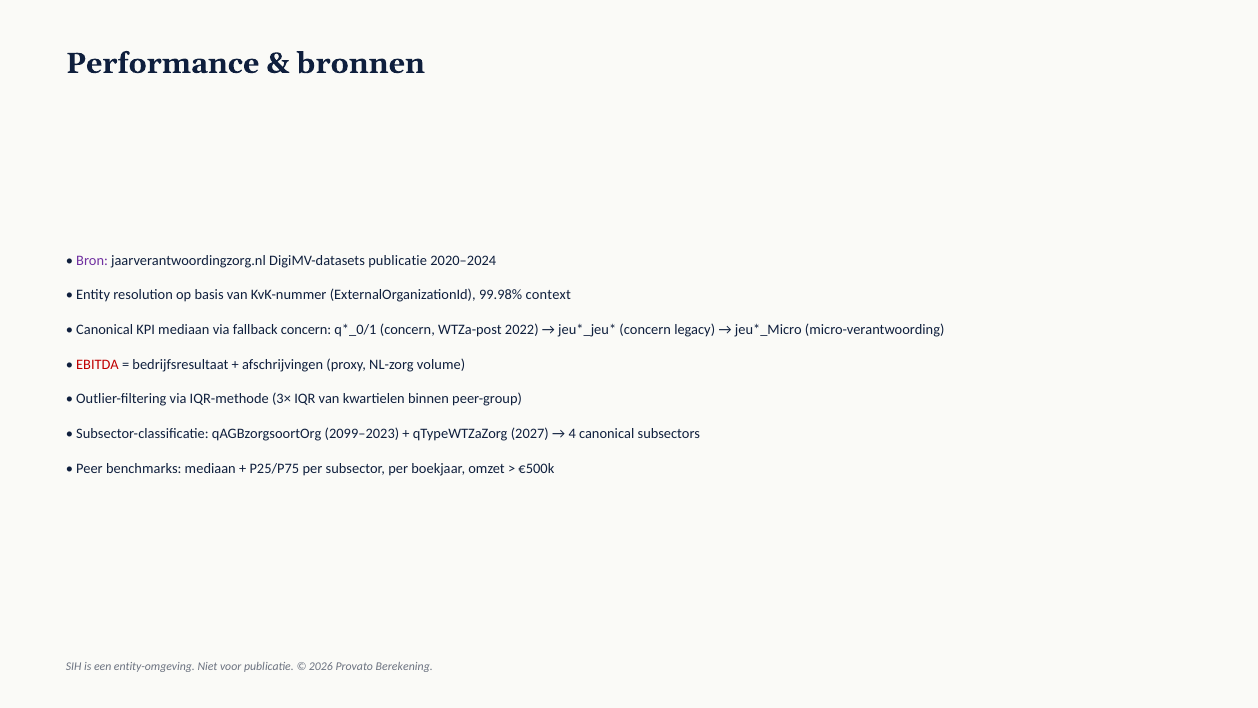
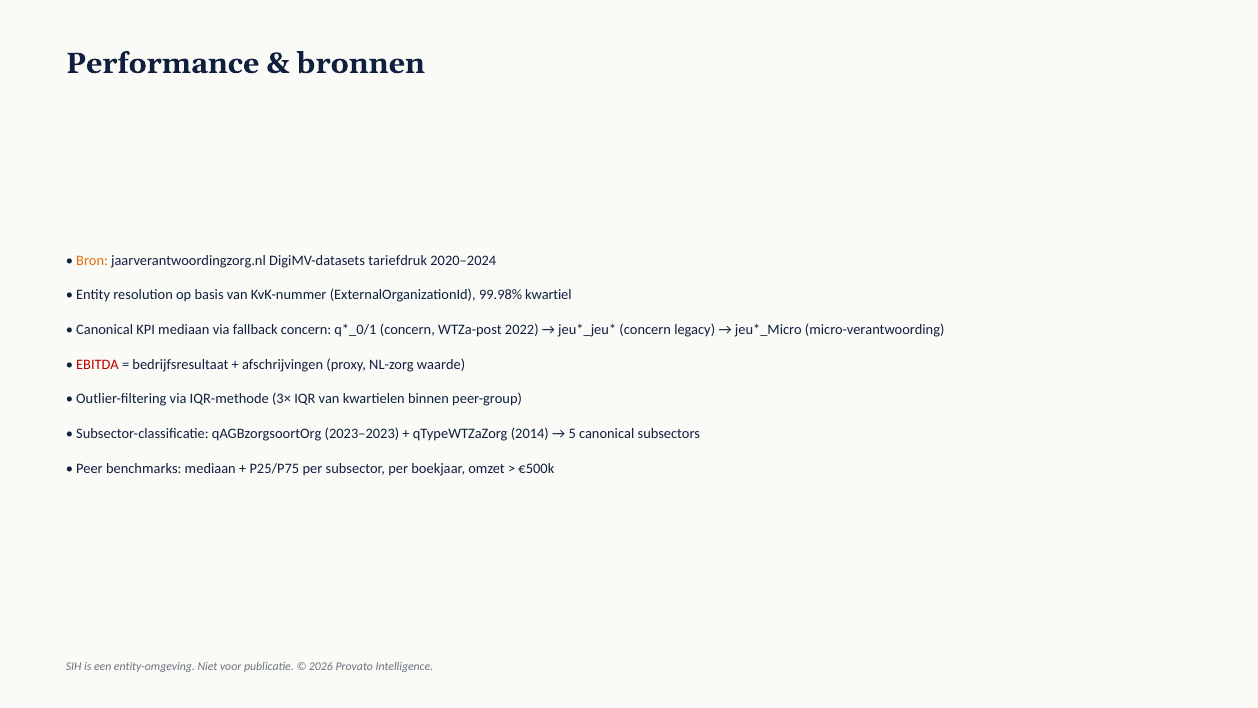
Bron colour: purple -> orange (92, 260)
DigiMV-datasets publicatie: publicatie -> tariefdruk (398, 260)
context: context -> kwartiel (548, 295)
volume: volume -> waarde (441, 364)
2099–2023: 2099–2023 -> 2023–2023 (362, 433)
2027: 2027 -> 2014 (530, 433)
4: 4 -> 5 (572, 433)
Berekening: Berekening -> Intelligence (404, 666)
